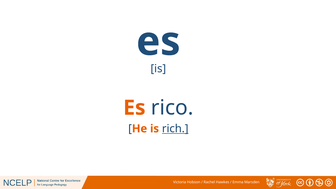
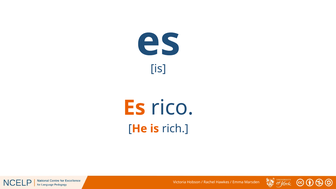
rich underline: present -> none (175, 129)
